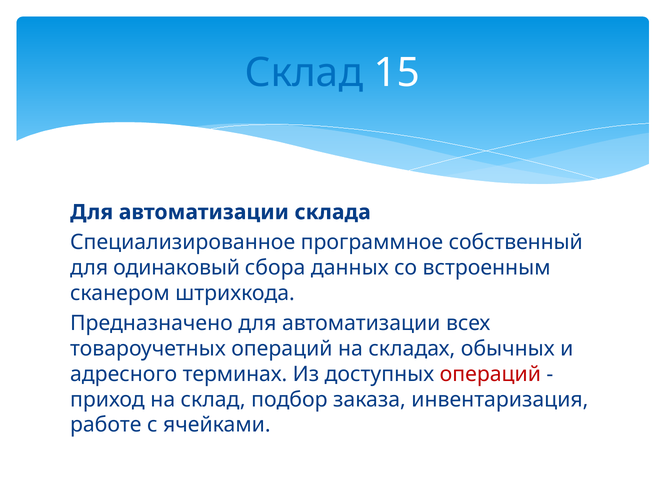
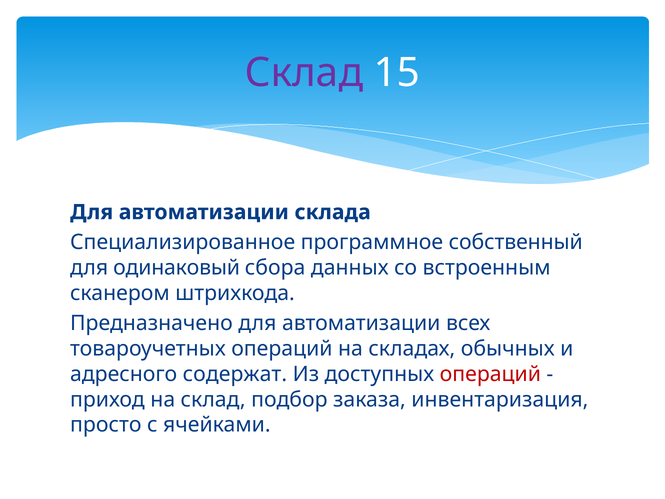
Склад colour: blue -> purple (304, 73)
терминах: терминах -> содержат (235, 374)
работе: работе -> просто (106, 425)
